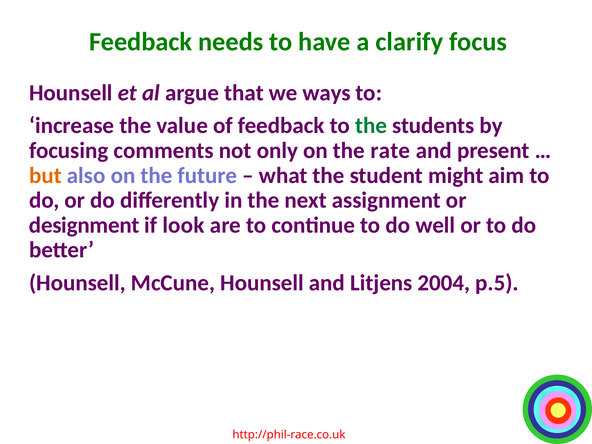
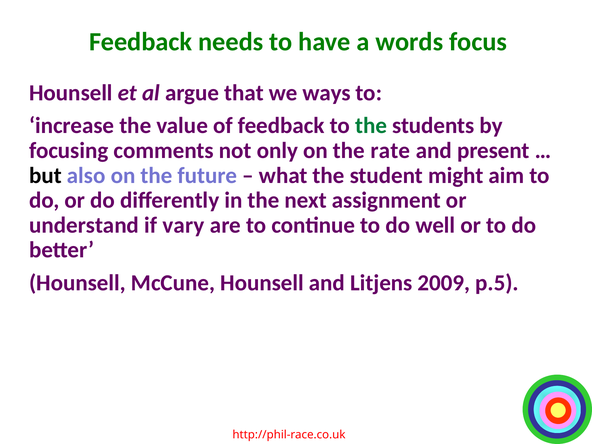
clarify: clarify -> words (409, 42)
but colour: orange -> black (45, 175)
designment: designment -> understand (84, 225)
look: look -> vary (183, 225)
2004: 2004 -> 2009 (444, 283)
